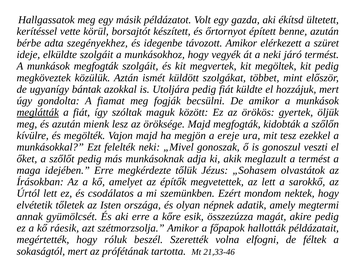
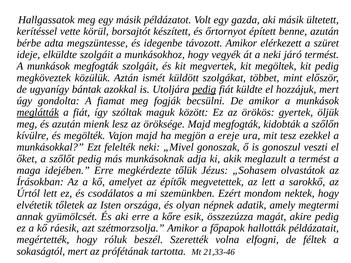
aki ékítsd: ékítsd -> másik (291, 20)
szegényekhez: szegényekhez -> megszüntesse (97, 43)
pedig underline: none -> present (204, 89)
